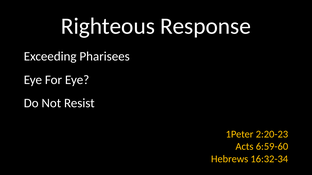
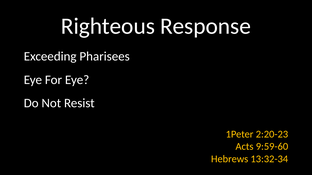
6:59-60: 6:59-60 -> 9:59-60 (272, 147)
16:32-34: 16:32-34 -> 13:32-34 (269, 159)
